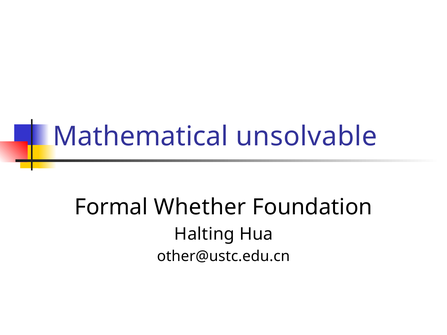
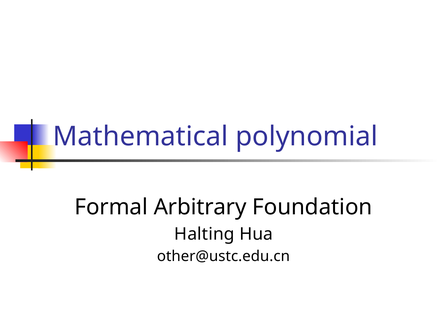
unsolvable: unsolvable -> polynomial (307, 137)
Whether: Whether -> Arbitrary (200, 207)
